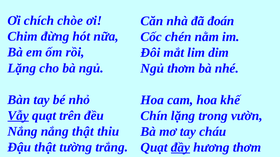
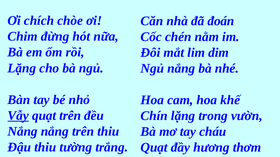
Ngủ thơm: thơm -> nắng (181, 69)
nắng thật: thật -> trên (83, 132)
Đậu thật: thật -> thiu (45, 148)
đầy underline: present -> none (180, 148)
